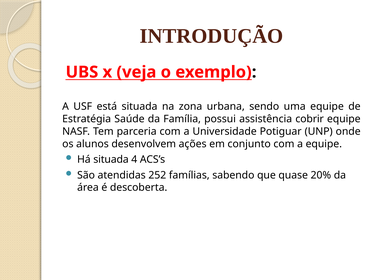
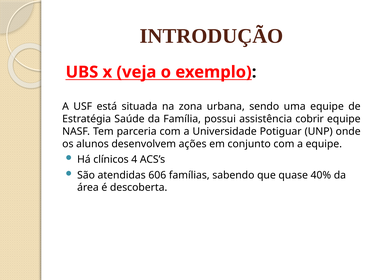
Há situada: situada -> clínicos (111, 159)
252: 252 -> 606 (157, 175)
20%: 20% -> 40% (321, 175)
